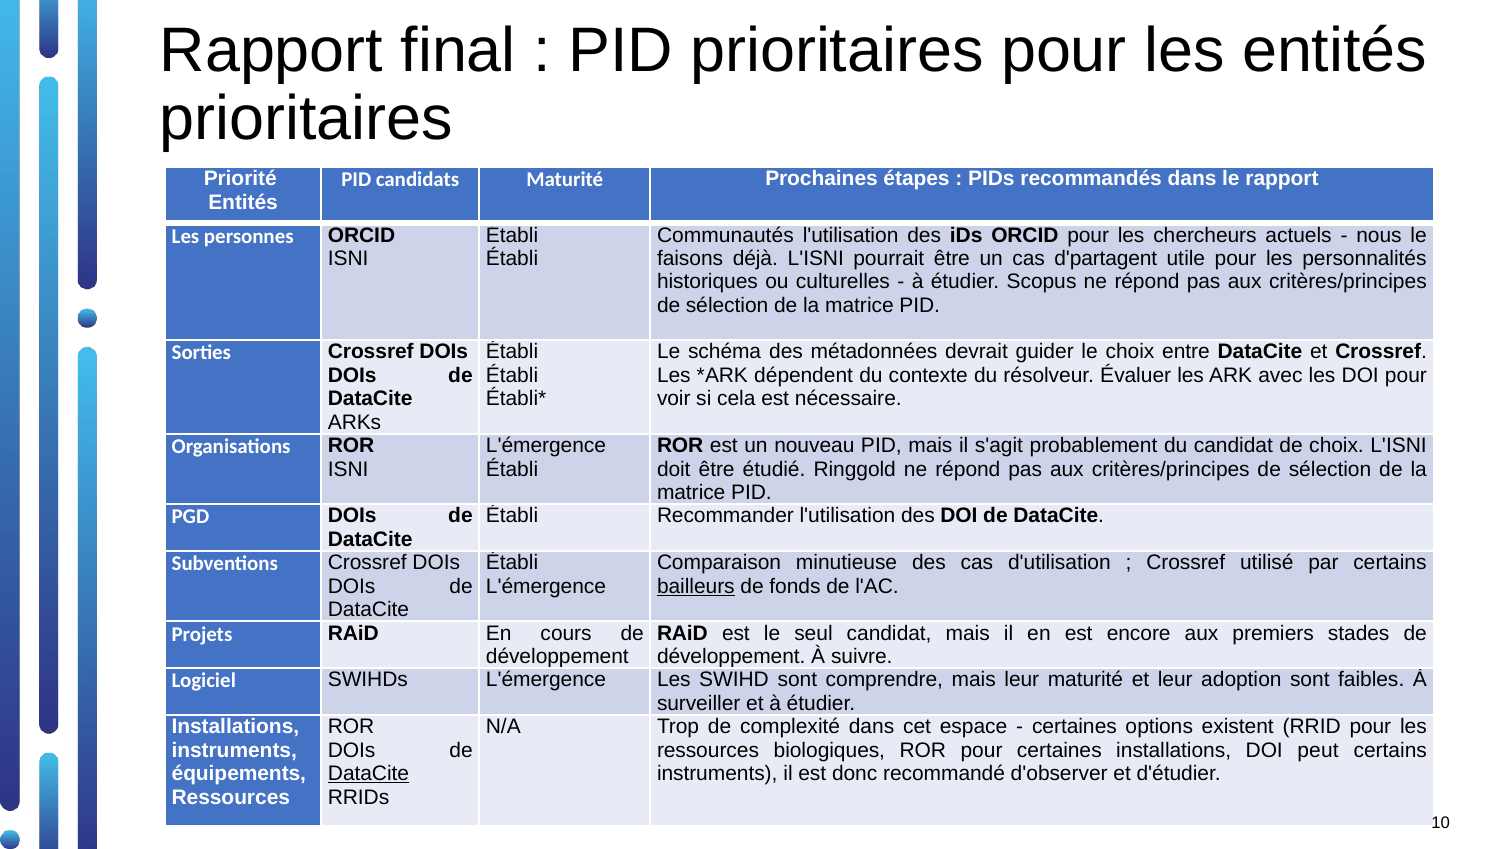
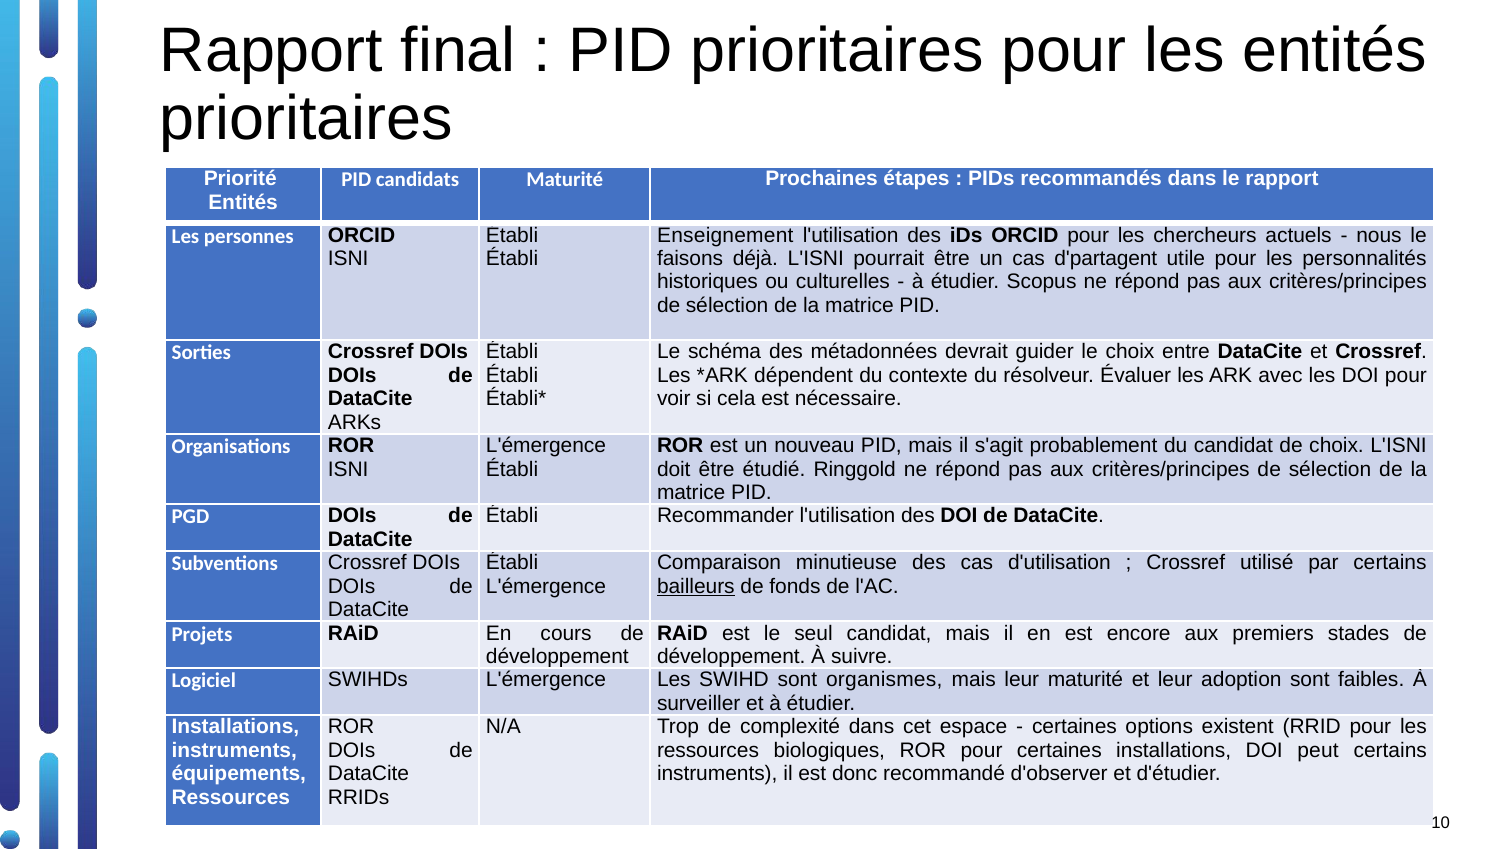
Communautés: Communautés -> Enseignement (725, 235)
comprendre: comprendre -> organismes (884, 680)
DataCite underline: present -> none (369, 774)
